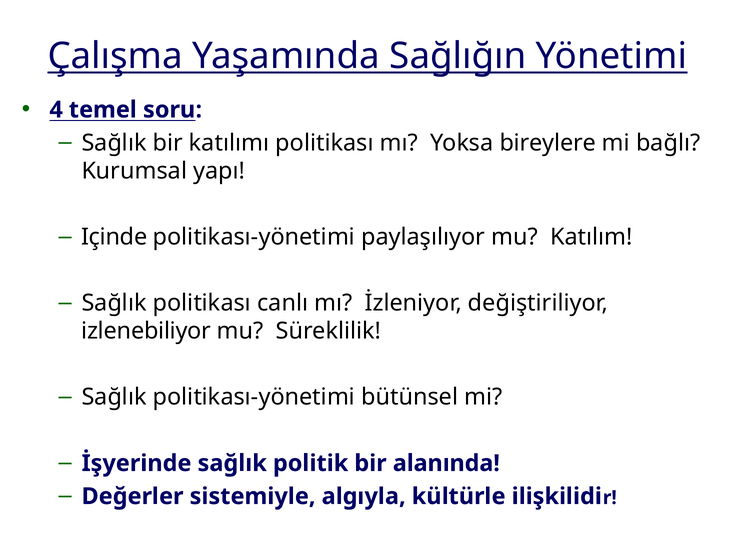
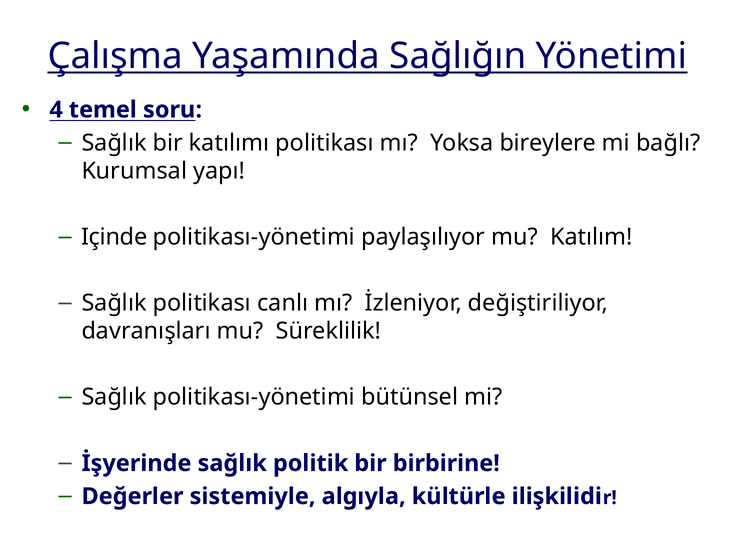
izlenebiliyor: izlenebiliyor -> davranışları (146, 331)
alanında: alanında -> birbirine (446, 464)
